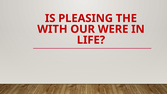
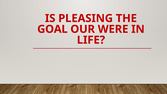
WITH: WITH -> GOAL (52, 29)
